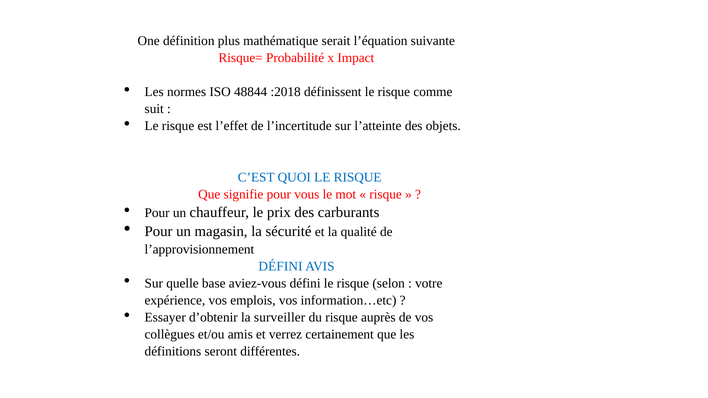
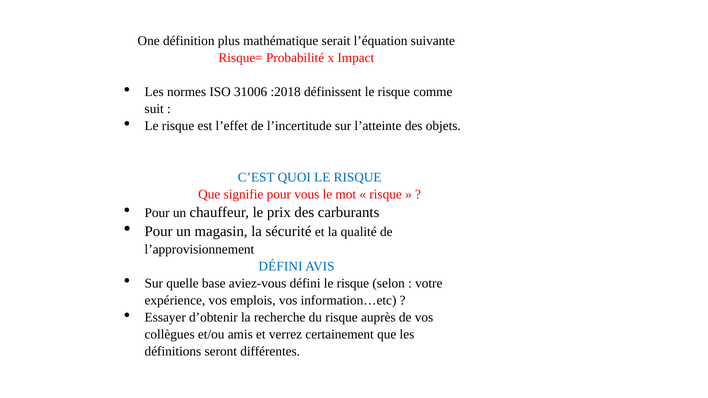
48844: 48844 -> 31006 (251, 92)
surveiller: surveiller -> recherche (280, 317)
